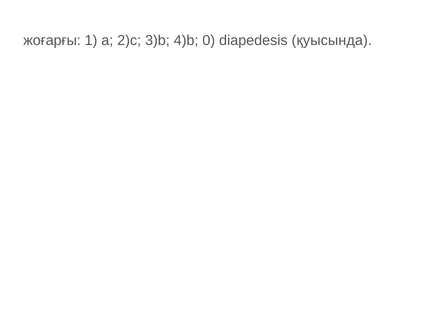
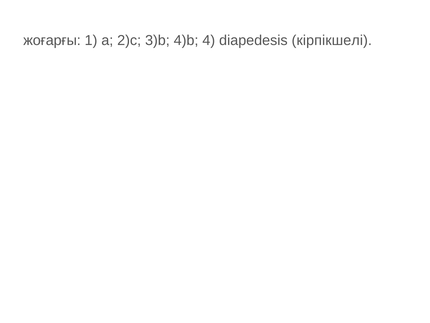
0: 0 -> 4 (209, 41)
қуысында: қуысында -> кірпікшелі (332, 41)
